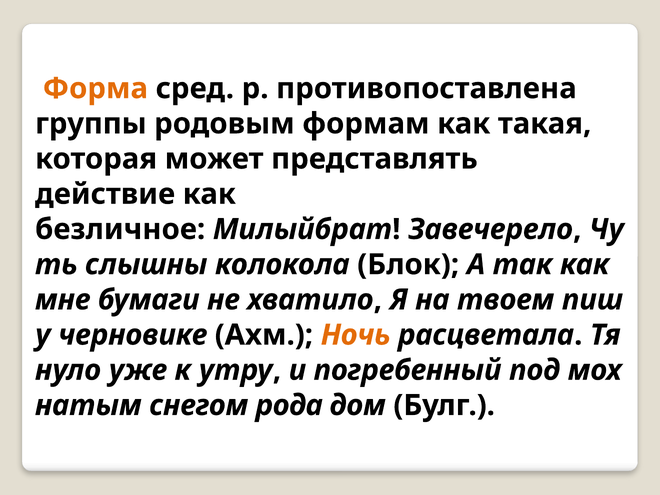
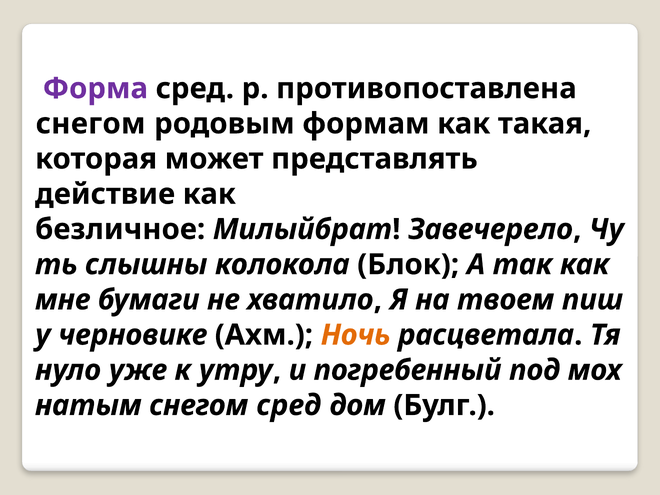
Форма colour: orange -> purple (95, 88)
группы: группы -> снегом (91, 124)
снегом рода: рода -> сред (289, 405)
